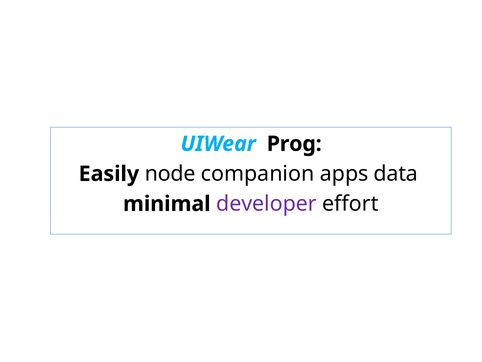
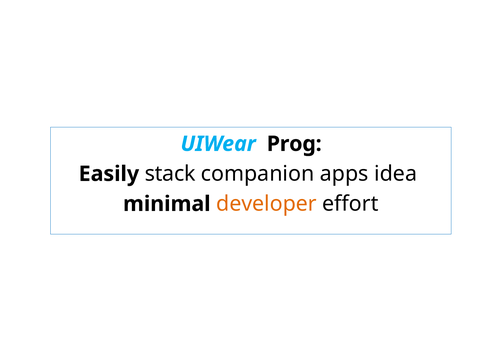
node: node -> stack (170, 174)
data: data -> idea (396, 174)
developer colour: purple -> orange (266, 204)
